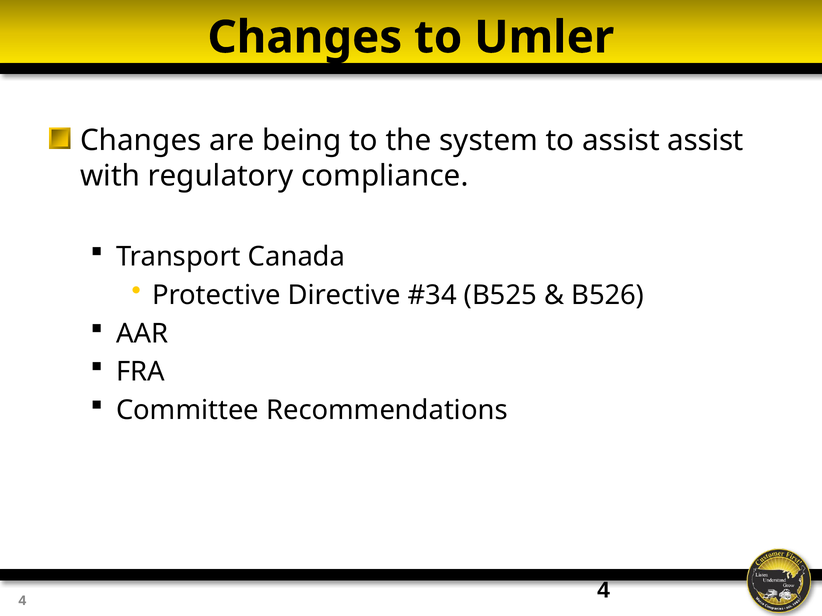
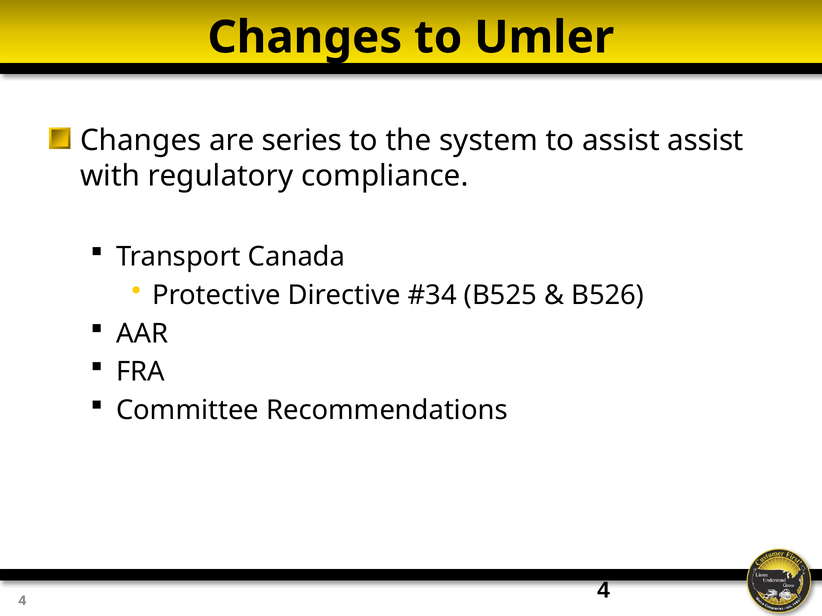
being: being -> series (302, 140)
